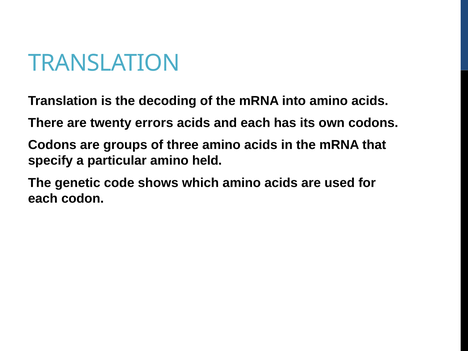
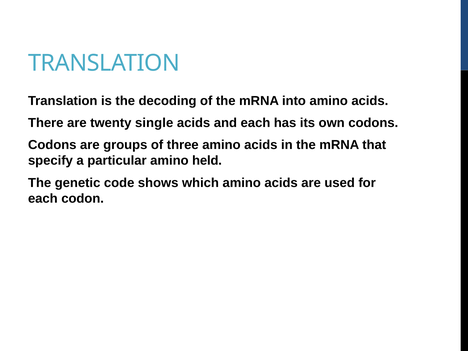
errors: errors -> single (154, 123)
